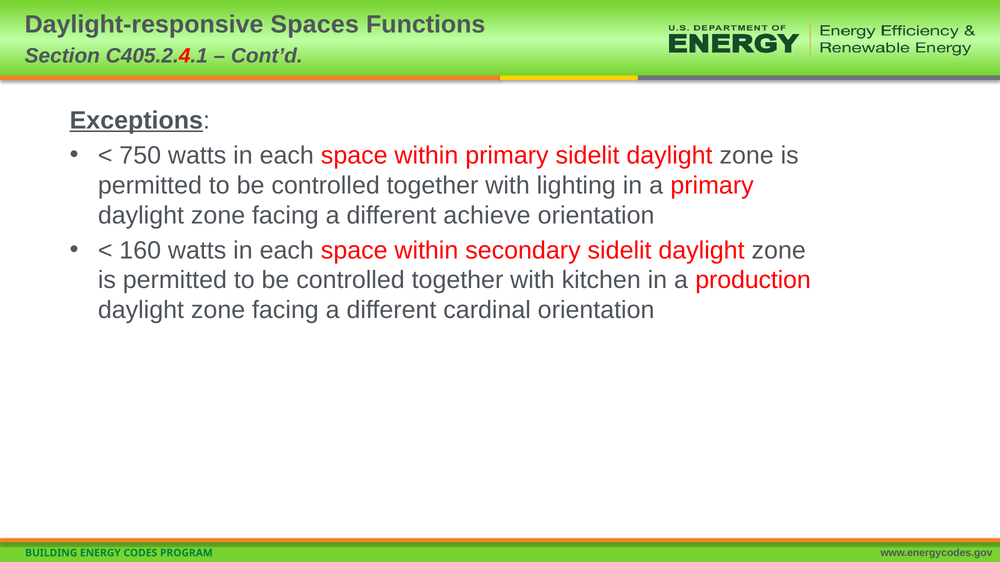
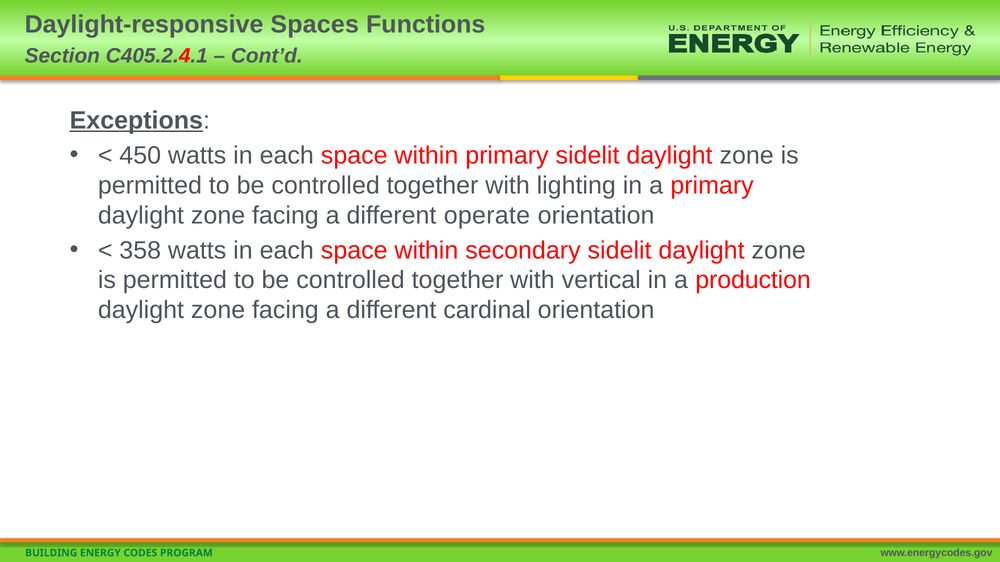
750: 750 -> 450 (140, 156)
achieve: achieve -> operate (487, 216)
160: 160 -> 358 (140, 250)
kitchen: kitchen -> vertical (601, 280)
